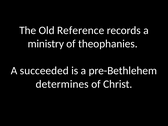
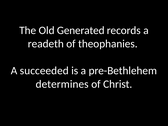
Reference: Reference -> Generated (81, 30)
ministry: ministry -> readeth (46, 44)
